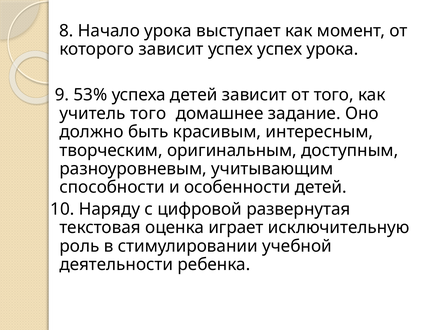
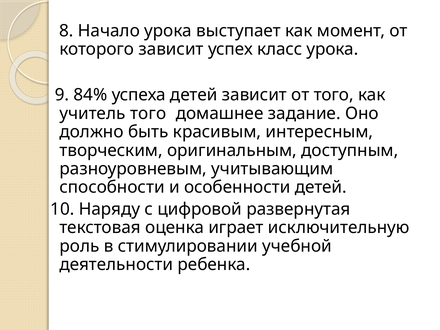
успех успех: успех -> класс (280, 49)
53%: 53% -> 84% (90, 95)
